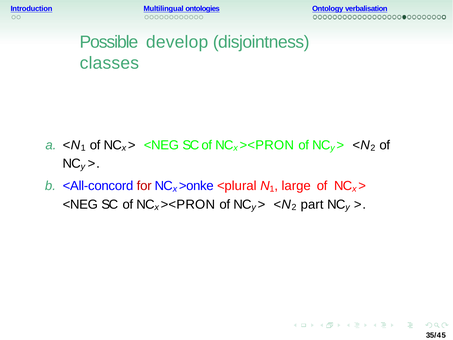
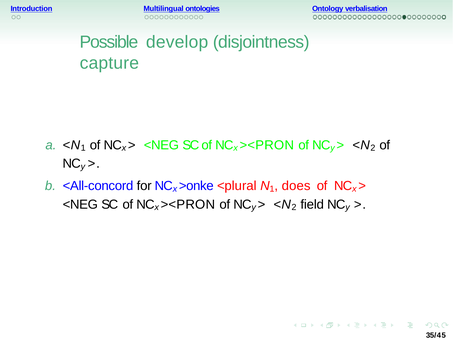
classes: classes -> capture (109, 63)
for colour: red -> black (144, 186)
large: large -> does (296, 186)
part: part -> field (312, 205)
